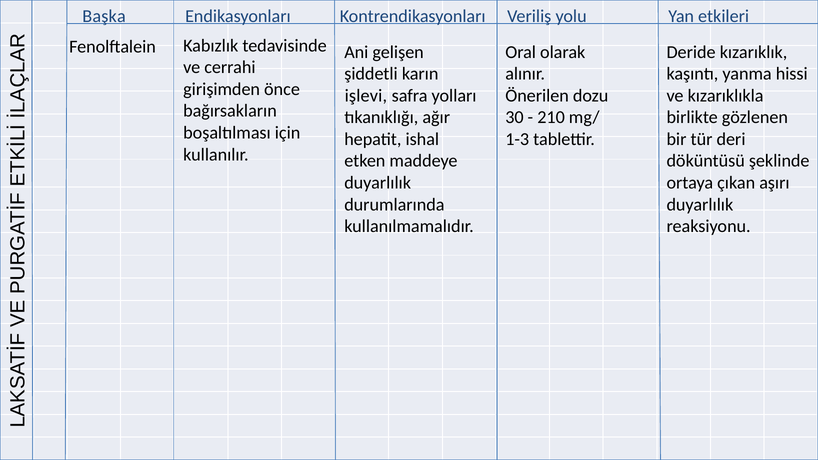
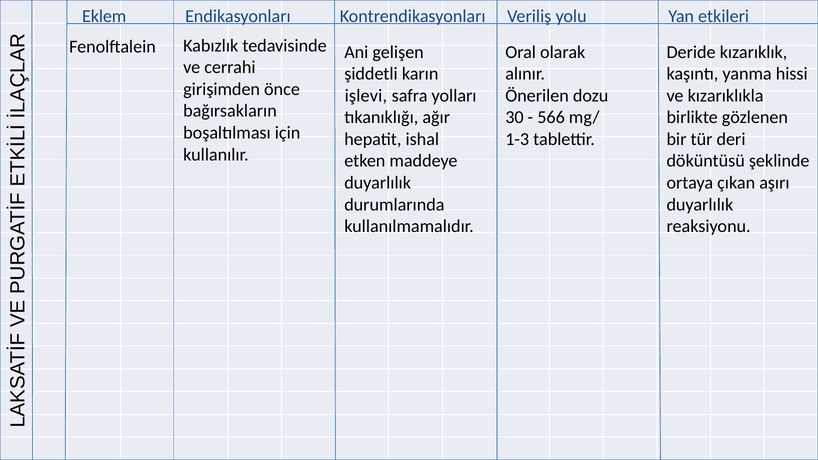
Başka: Başka -> Eklem (104, 16)
210: 210 -> 566 (551, 117)
